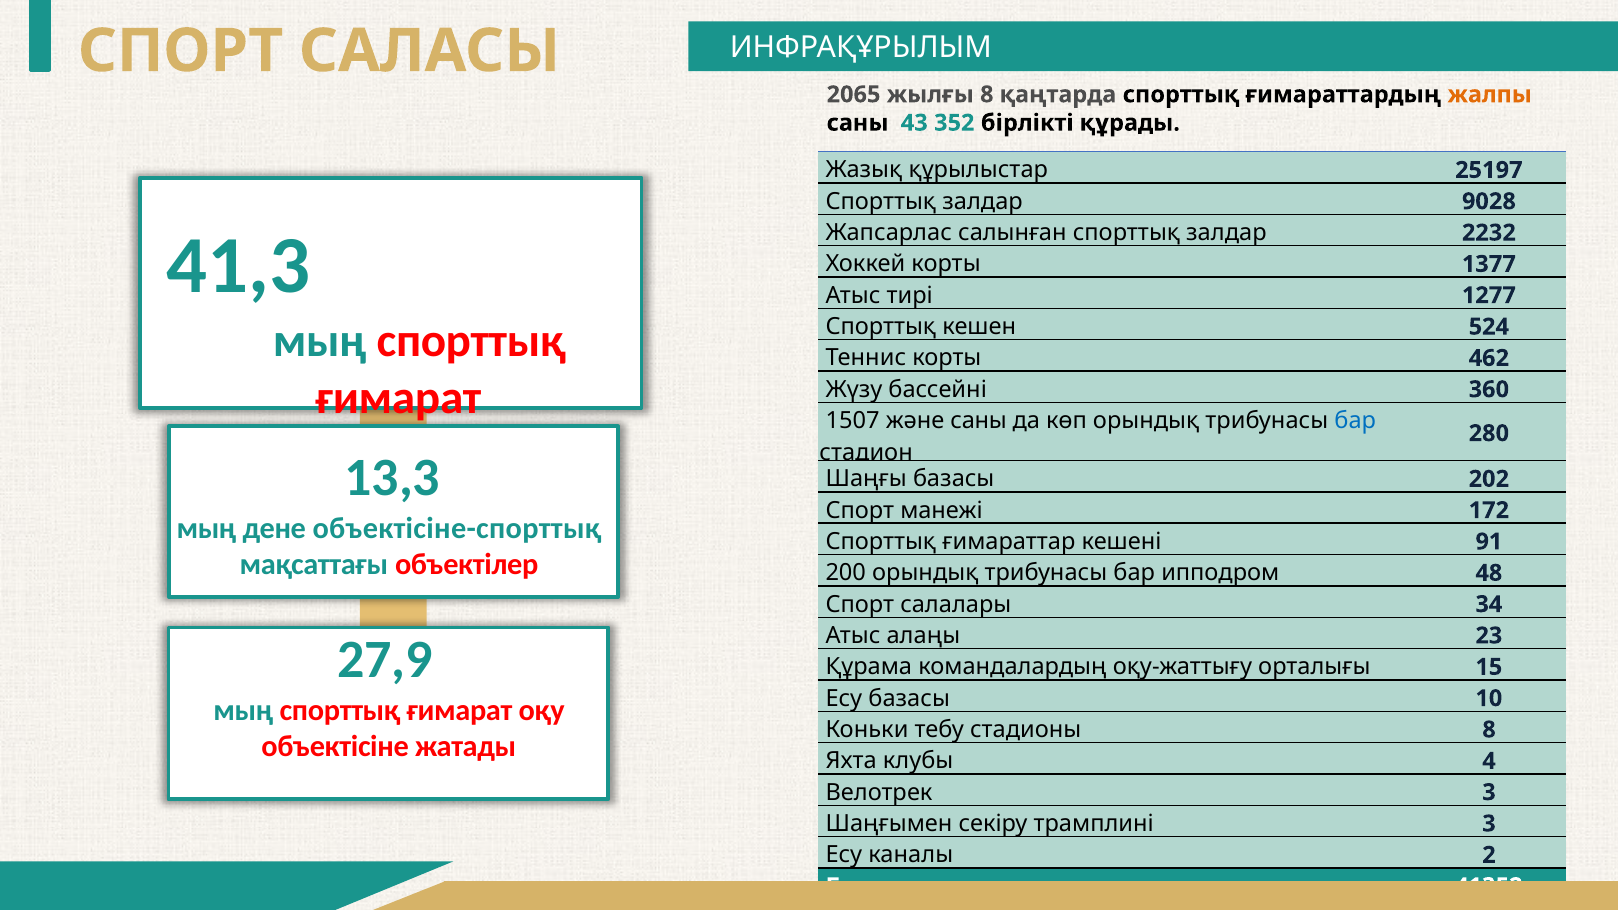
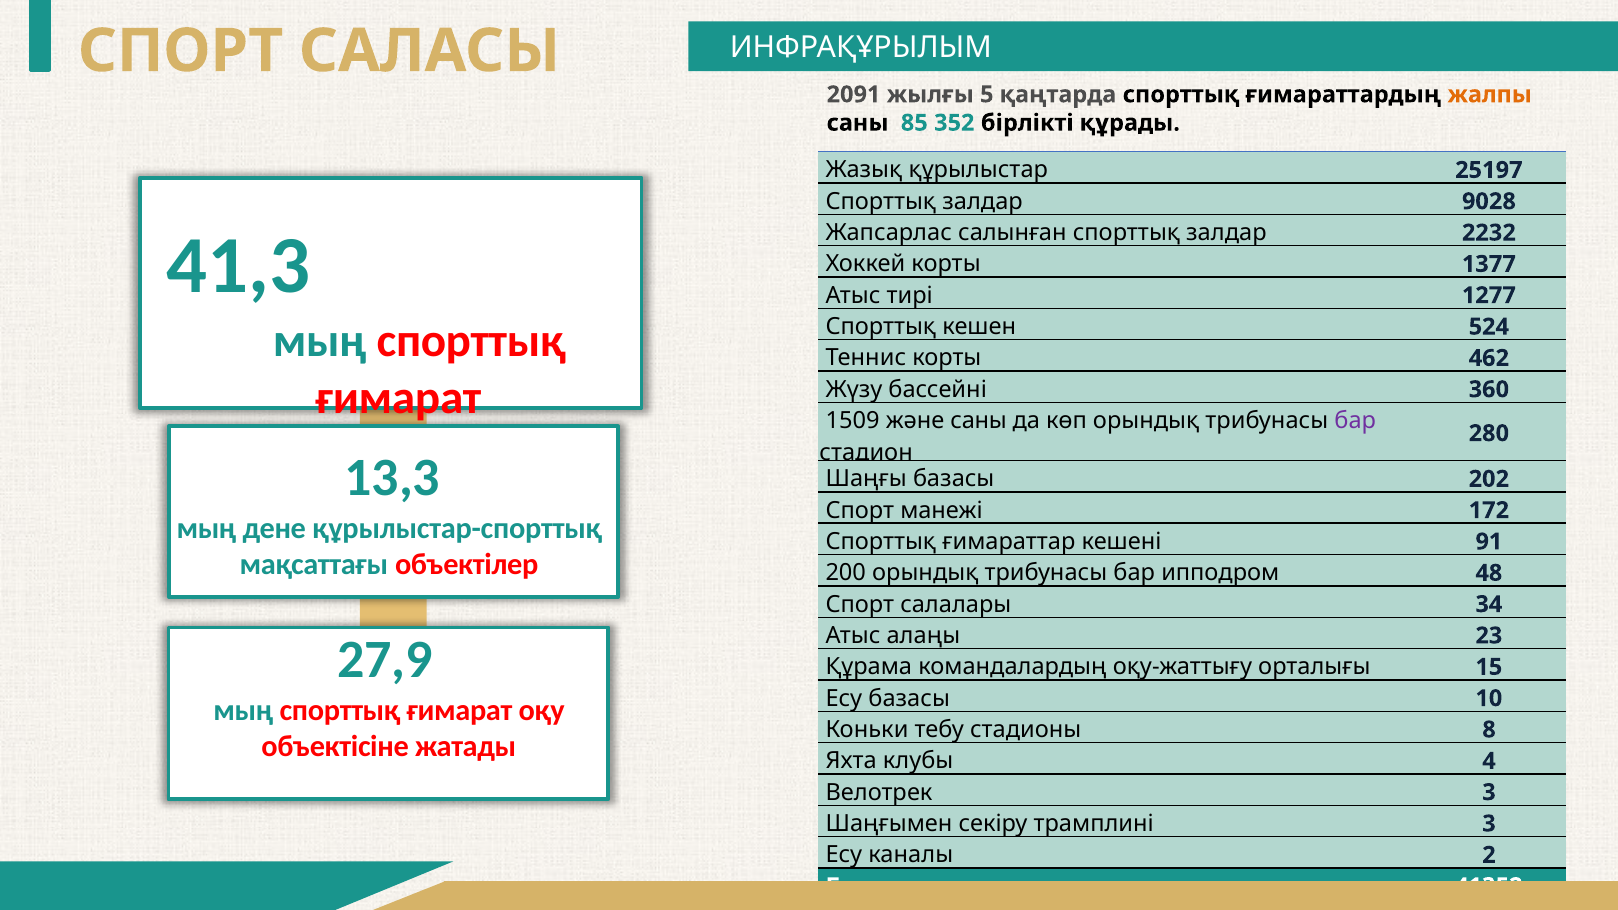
2065: 2065 -> 2091 (854, 95)
жылғы 8: 8 -> 5 (987, 95)
43: 43 -> 85 (914, 123)
1507: 1507 -> 1509 (853, 421)
бар colour: blue -> purple (1355, 421)
объектісіне-спорттық: объектісіне-спорттық -> құрылыстар-спорттық (457, 529)
